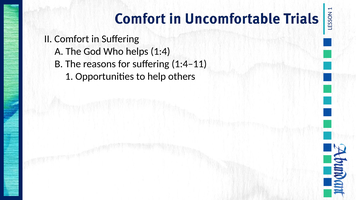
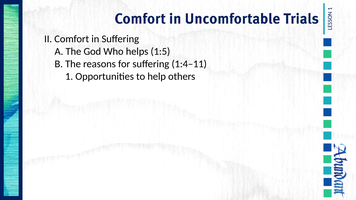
1:4: 1:4 -> 1:5 (160, 52)
